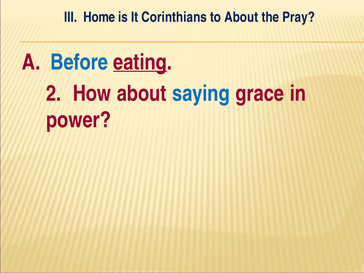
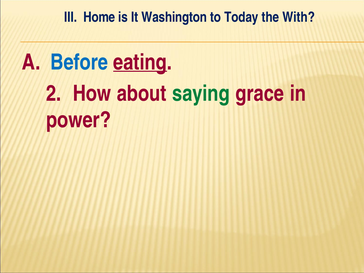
Corinthians: Corinthians -> Washington (174, 17)
to About: About -> Today (241, 17)
Pray: Pray -> With (299, 17)
saying colour: blue -> green (201, 93)
